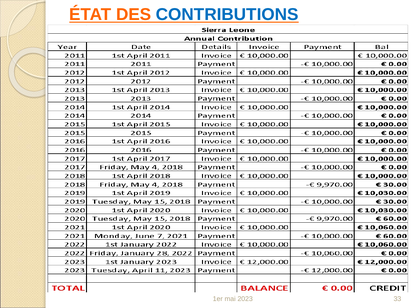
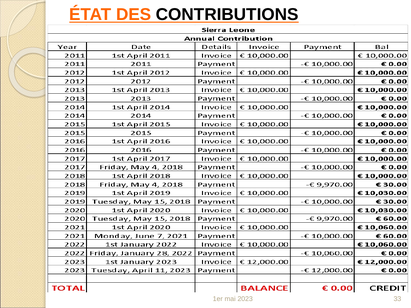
CONTRIBUTIONS colour: blue -> black (227, 15)
